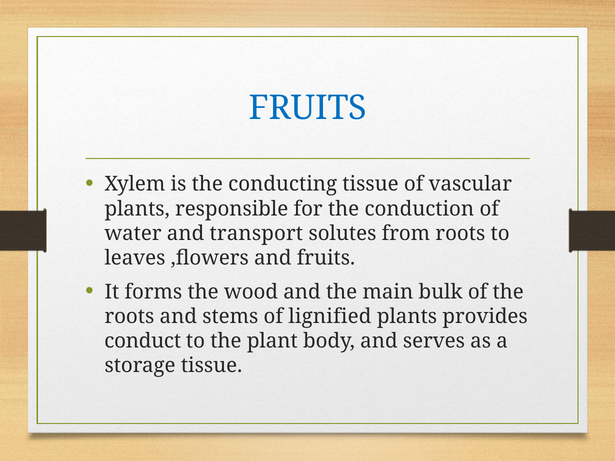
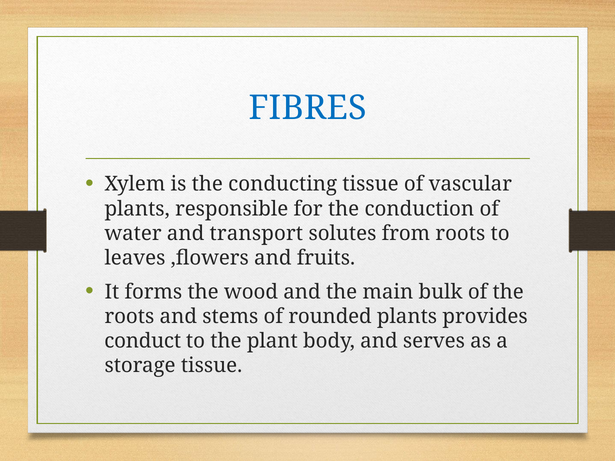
FRUITS: FRUITS -> FIBRES (308, 108)
lignified: lignified -> rounded (330, 317)
